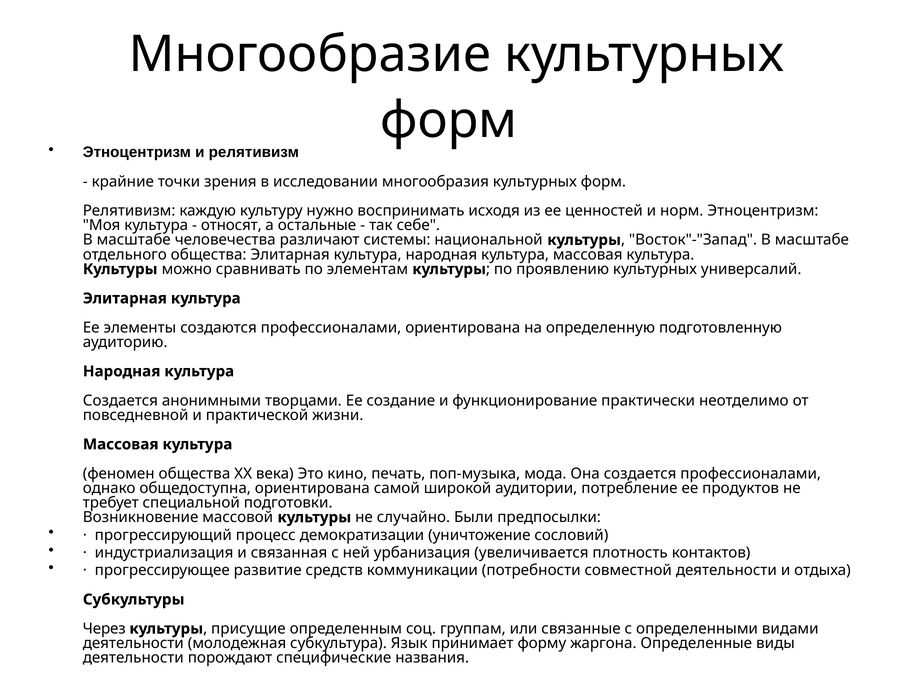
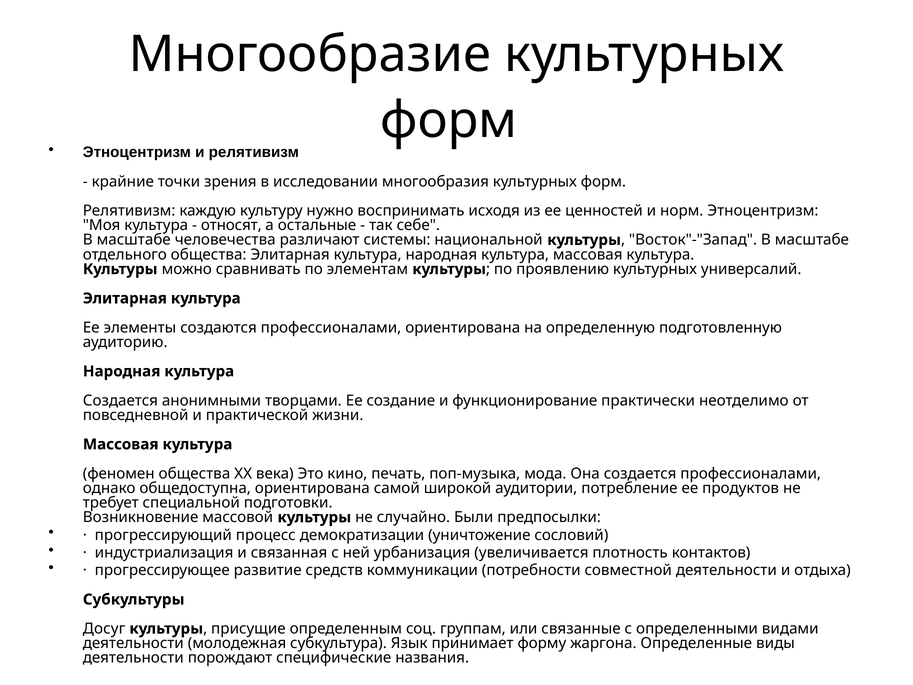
Через: Через -> Досуг (104, 628)
